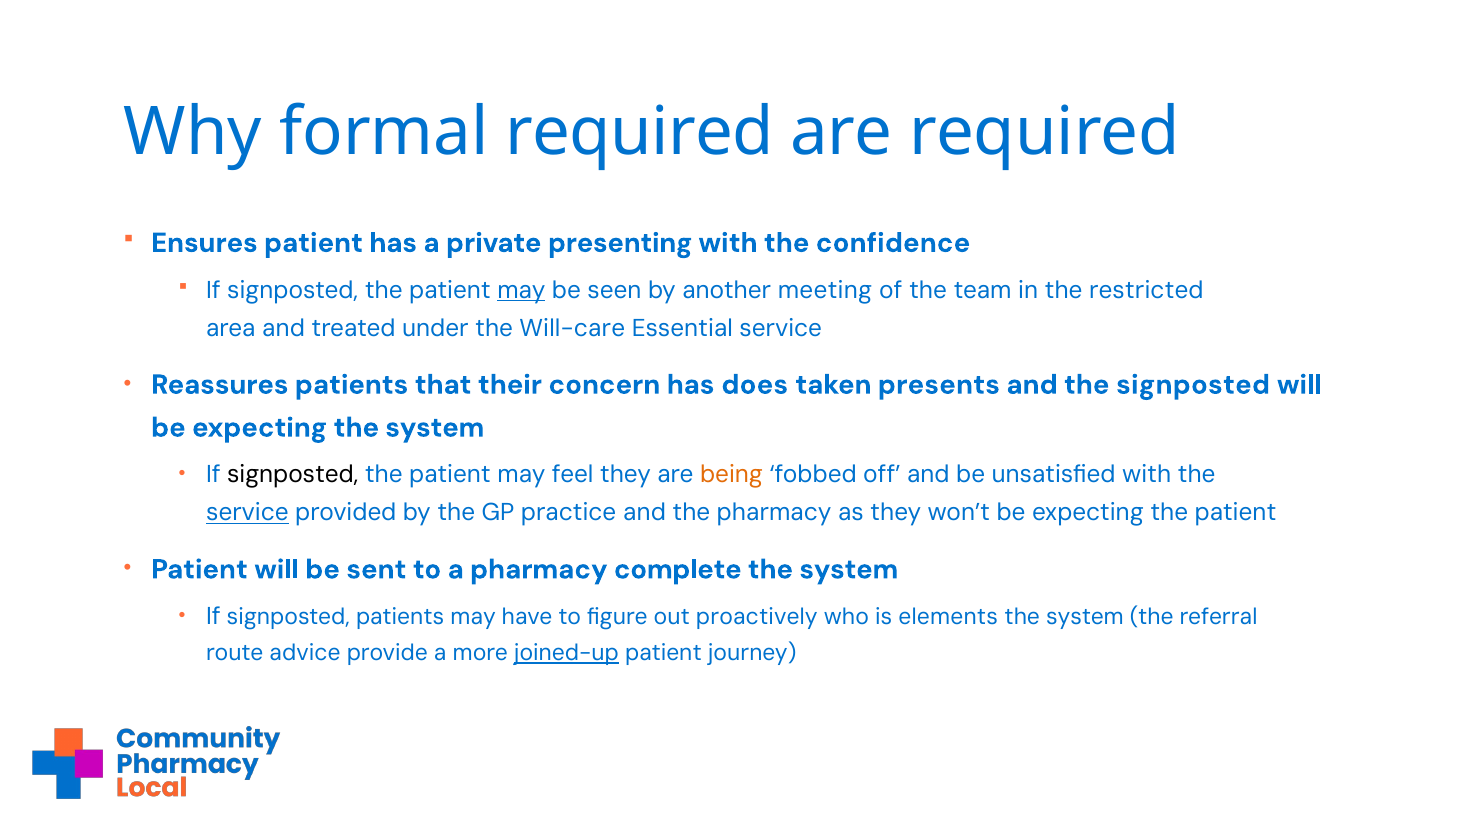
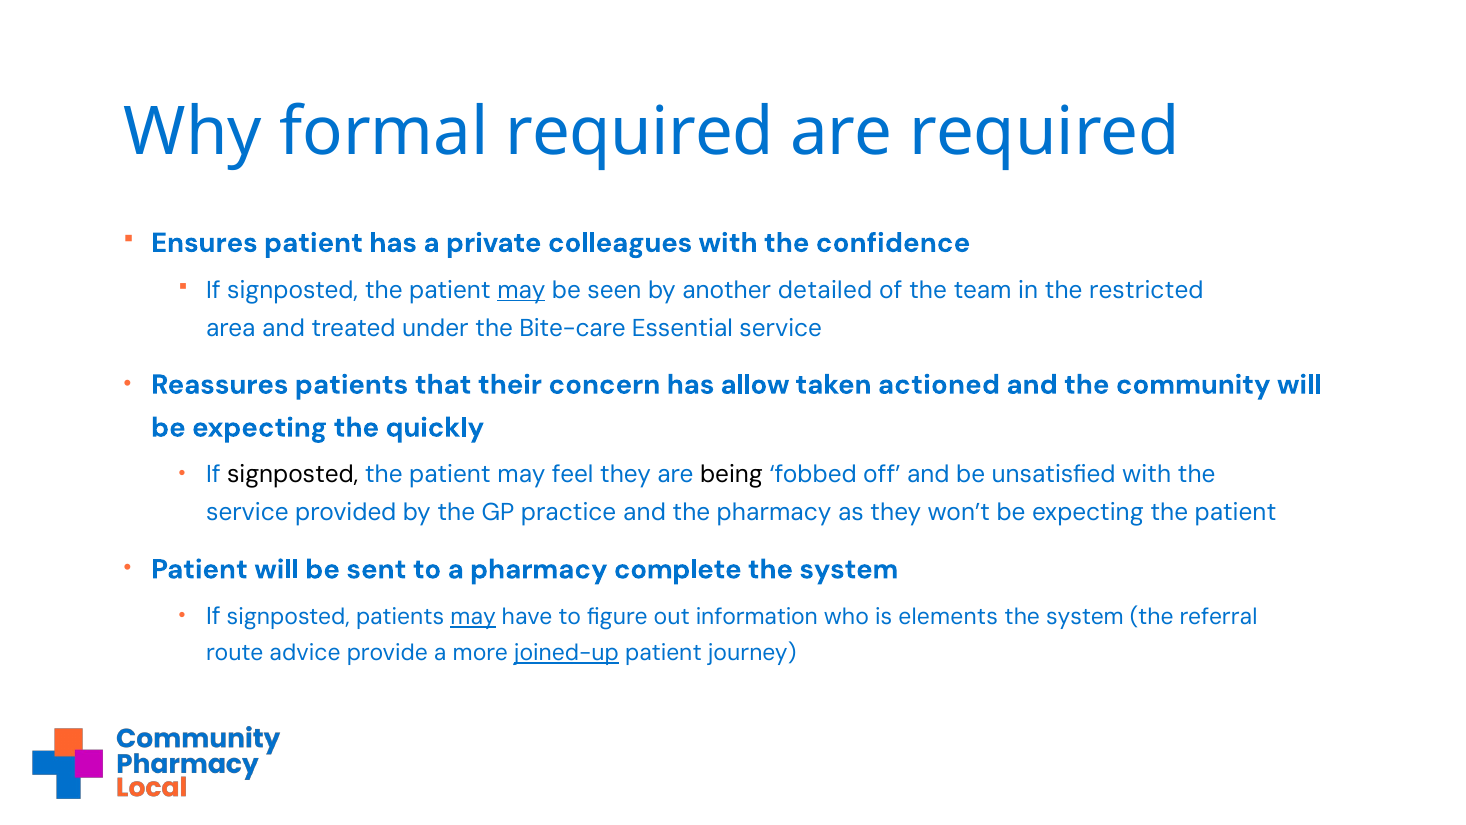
presenting: presenting -> colleagues (620, 243)
meeting: meeting -> detailed (825, 290)
Will-care: Will-care -> Bite-care (572, 328)
does: does -> allow (755, 384)
presents: presents -> actioned (939, 384)
the signposted: signposted -> community (1193, 384)
expecting the system: system -> quickly (435, 427)
being colour: orange -> black (732, 475)
service underline: present -> none (247, 513)
may underline: none -> present (473, 617)
proactively: proactively -> information (757, 617)
